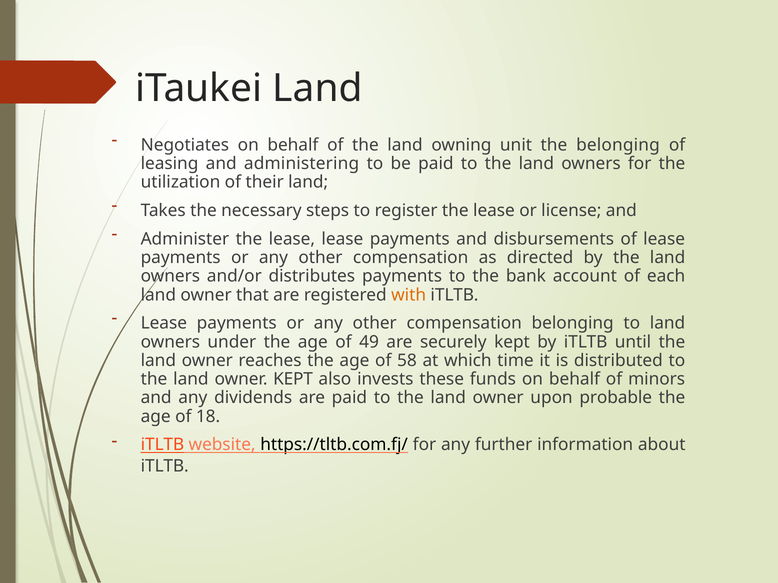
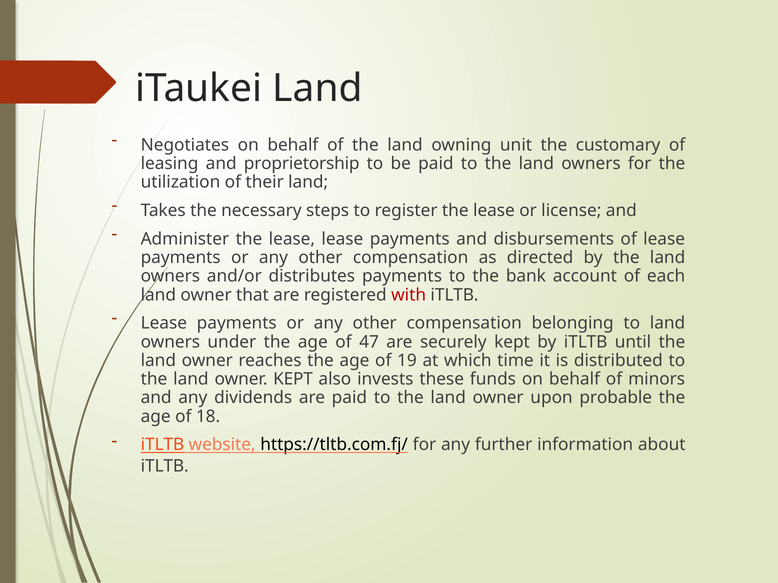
the belonging: belonging -> customary (618, 145)
administering: administering -> proprietorship (302, 164)
with colour: orange -> red (409, 295)
49: 49 -> 47 (369, 342)
58: 58 -> 19 (407, 361)
